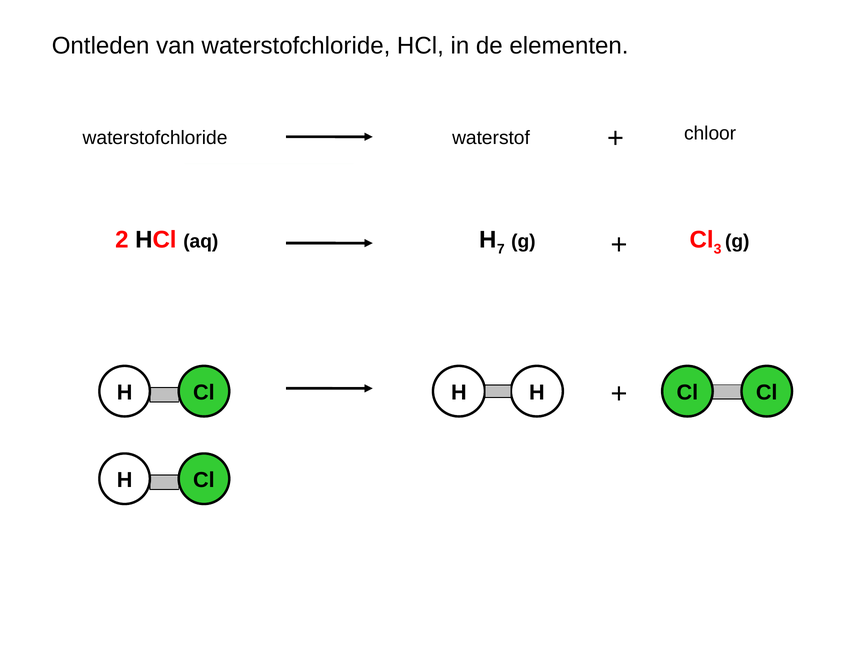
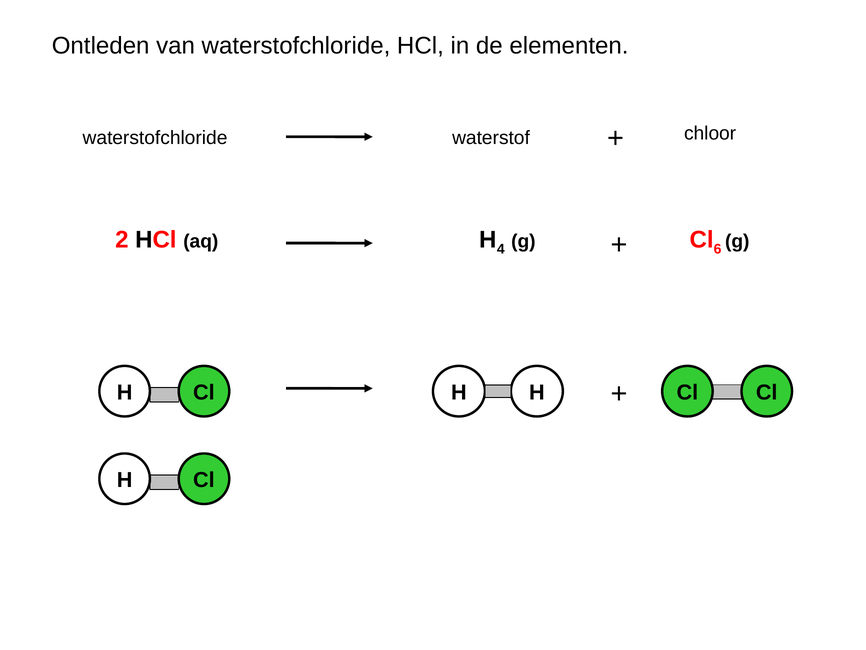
7: 7 -> 4 (501, 249)
3: 3 -> 6 (718, 249)
